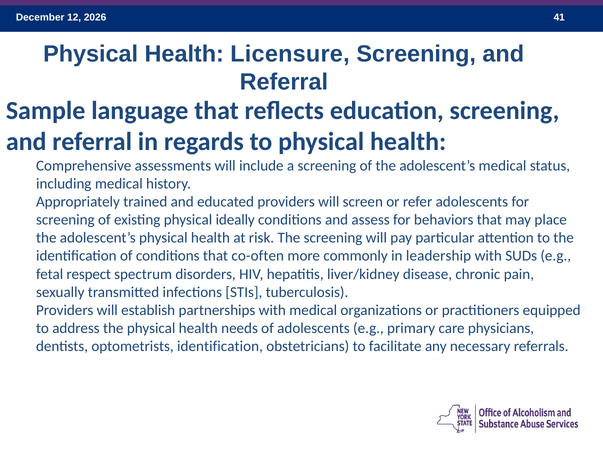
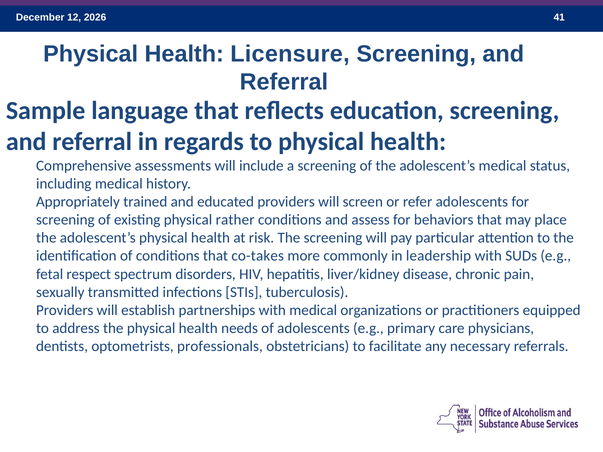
ideally: ideally -> rather (235, 220)
co-often: co-often -> co-takes (258, 256)
optometrists identification: identification -> professionals (220, 347)
